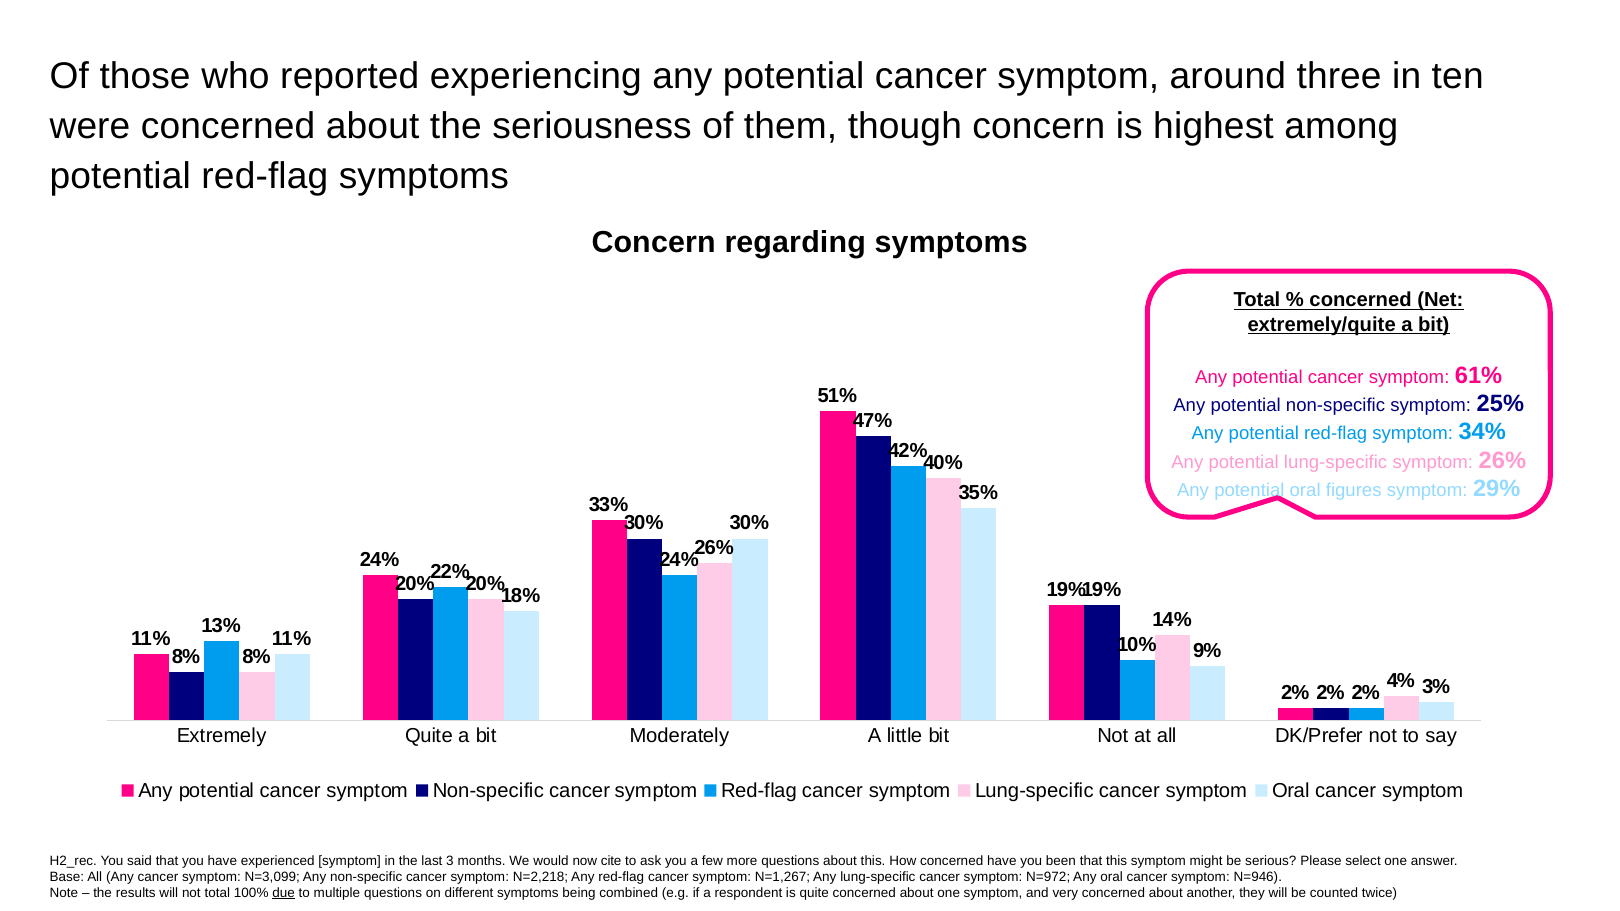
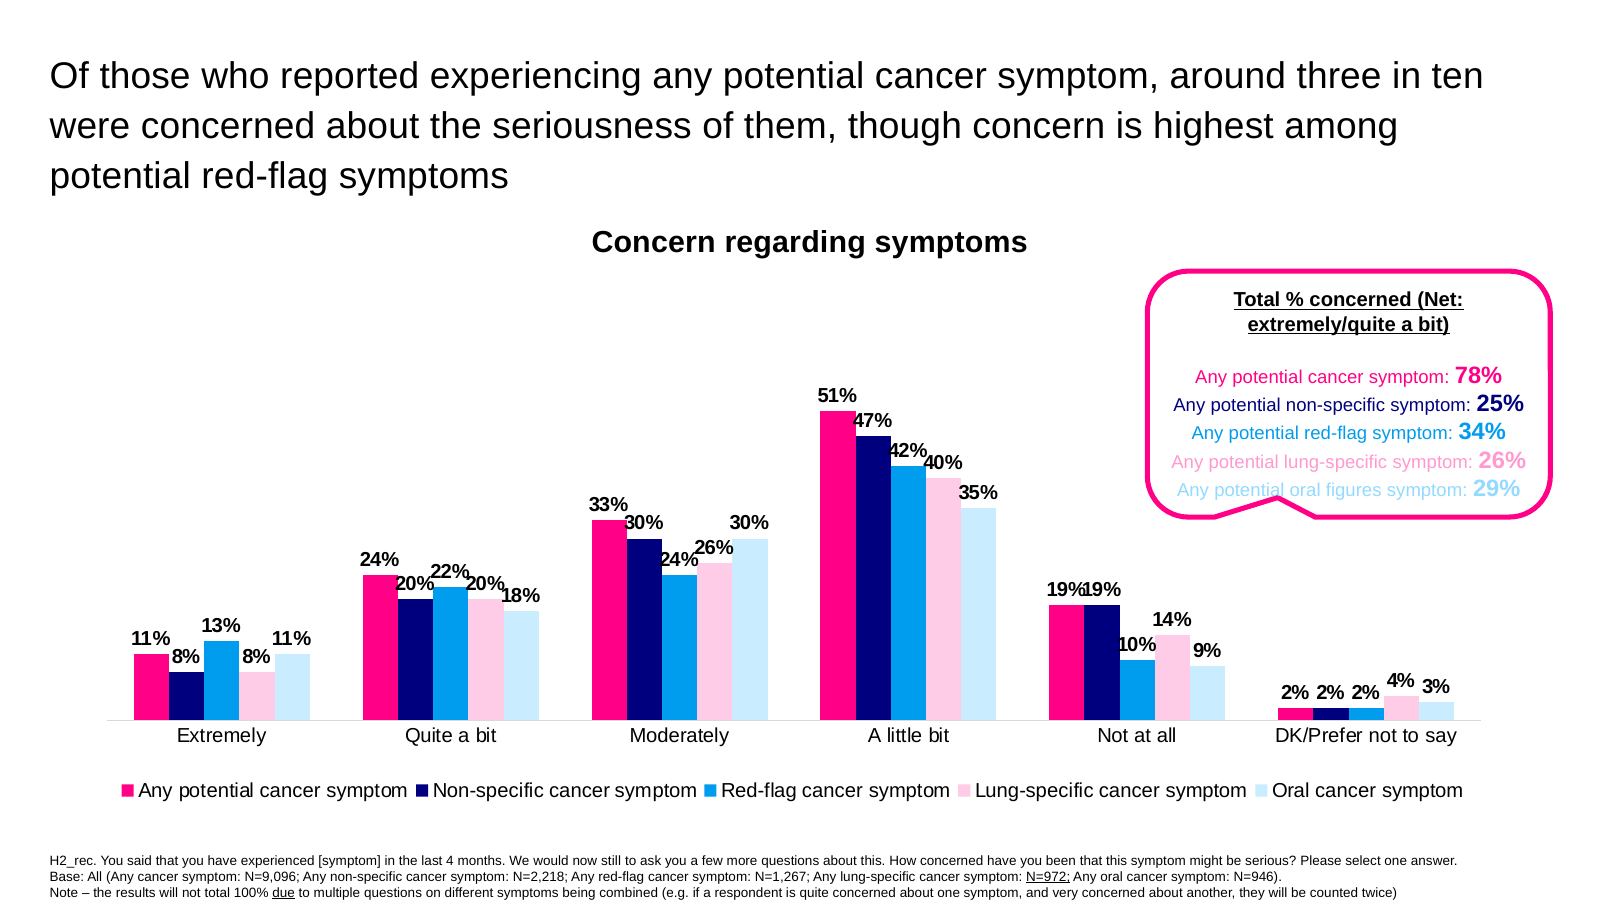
61%: 61% -> 78% (1479, 376)
3: 3 -> 4 (450, 861)
cite: cite -> still (611, 861)
N=3,099: N=3,099 -> N=9,096 (272, 877)
N=972 underline: none -> present (1048, 877)
